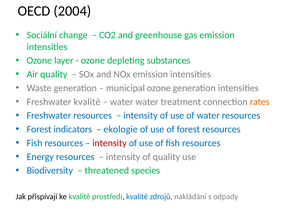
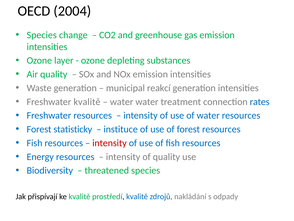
Sociální: Sociální -> Species (42, 35)
municipal ozone: ozone -> reakcí (159, 88)
rates colour: orange -> blue (260, 102)
indicators: indicators -> statisticky (73, 129)
ekologie: ekologie -> instituce (121, 129)
